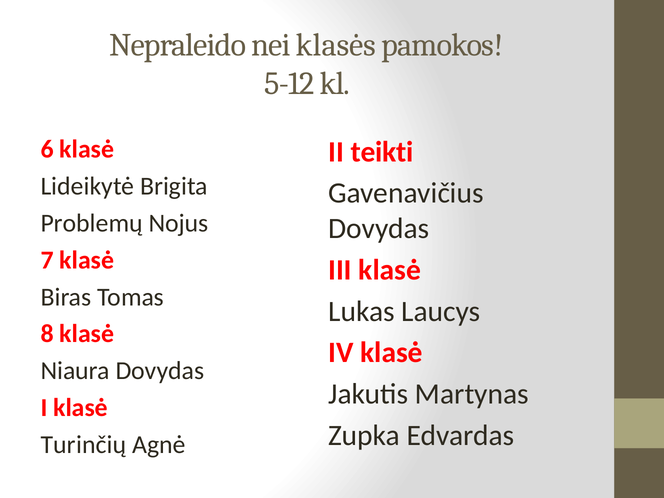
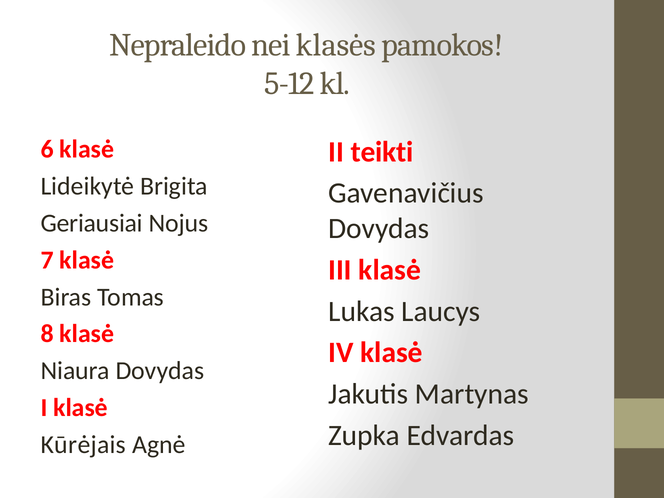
Problemų: Problemų -> Geriausiai (92, 223)
Turinčių: Turinčių -> Kūrėjais (83, 445)
